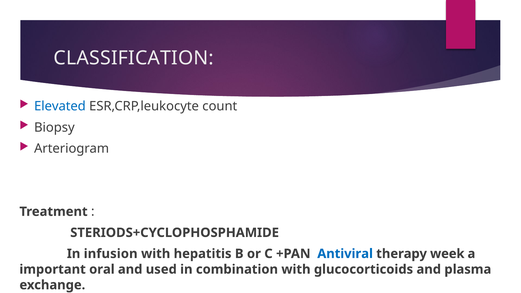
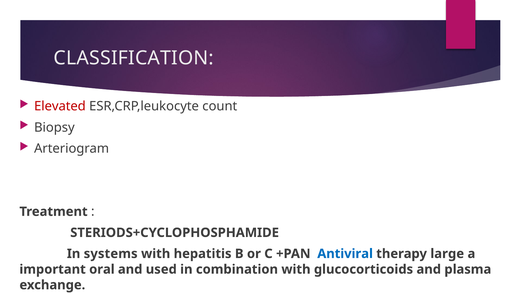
Elevated colour: blue -> red (60, 106)
infusion: infusion -> systems (111, 254)
week: week -> large (447, 254)
